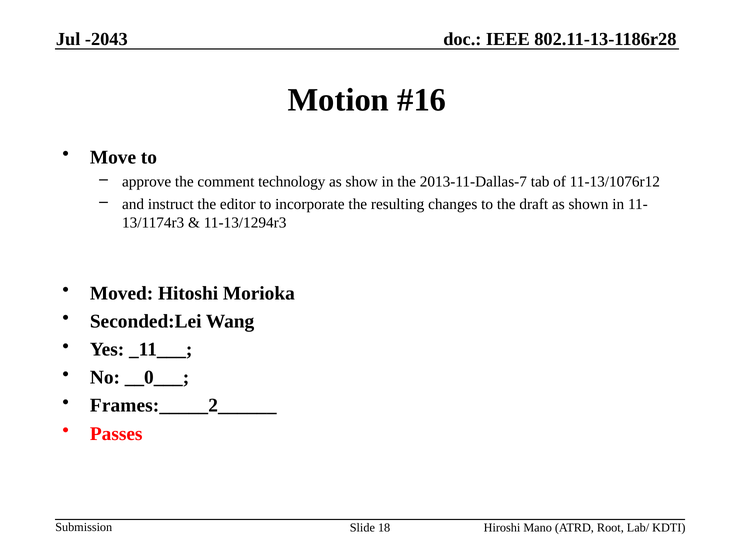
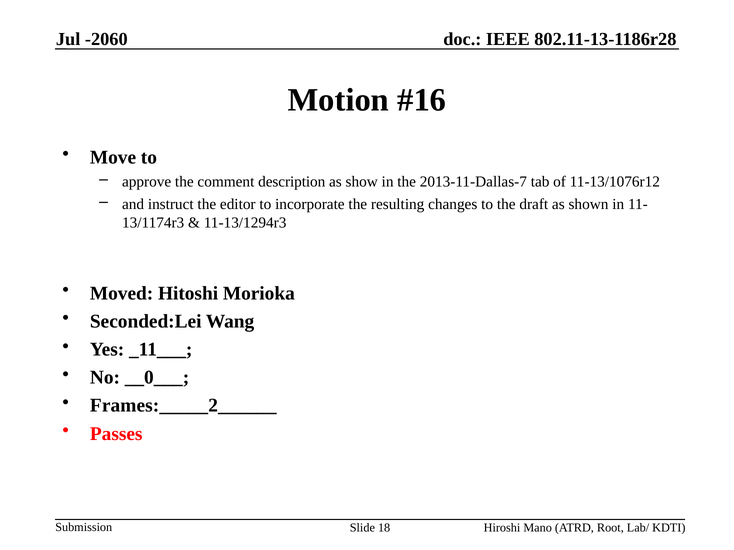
-2043: -2043 -> -2060 (106, 39)
technology: technology -> description (292, 182)
